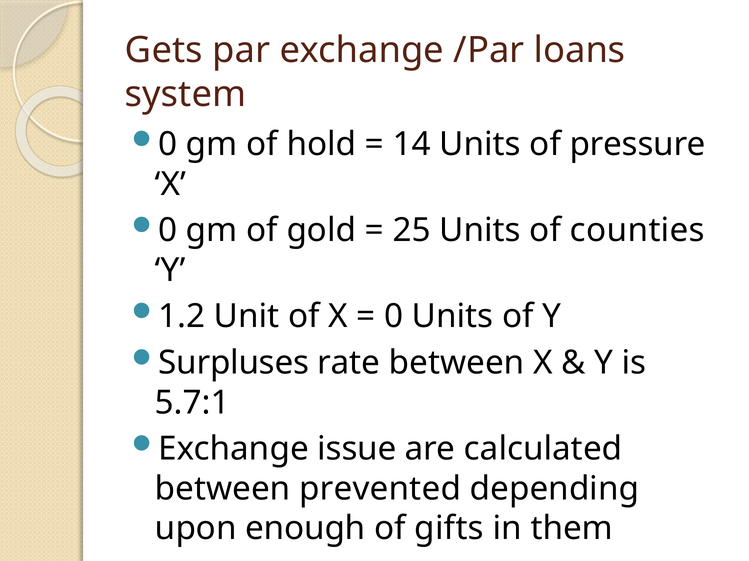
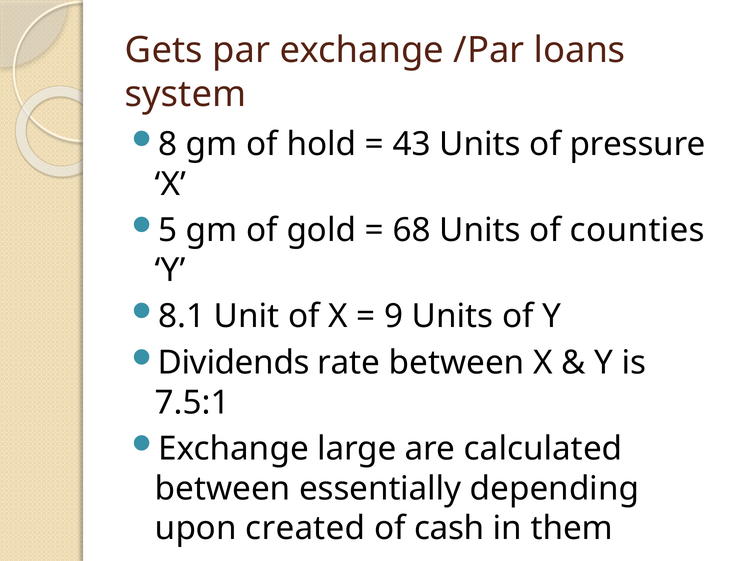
0: 0 -> 8 (168, 145)
14: 14 -> 43 (412, 145)
0: 0 -> 5 (168, 231)
25: 25 -> 68 (412, 231)
1.2: 1.2 -> 8.1 (182, 317)
0: 0 -> 9 (394, 317)
Surpluses: Surpluses -> Dividends (234, 363)
5.7:1: 5.7:1 -> 7.5:1 (192, 403)
issue: issue -> large (357, 449)
prevented: prevented -> essentially (380, 489)
enough: enough -> created (305, 529)
gifts: gifts -> cash (449, 529)
